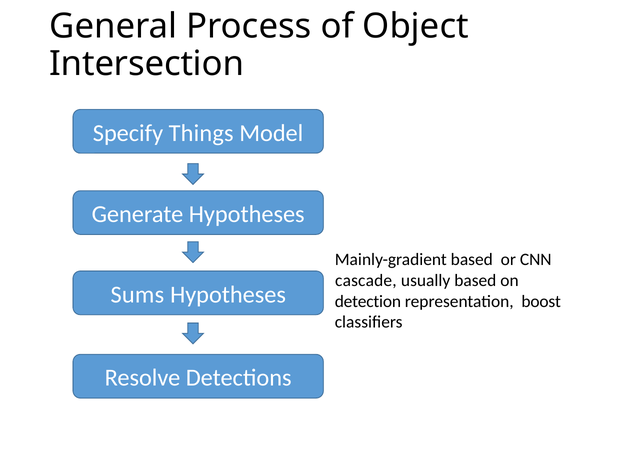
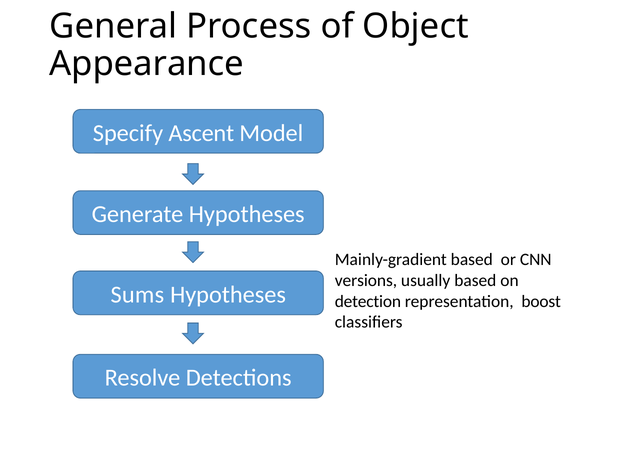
Intersection: Intersection -> Appearance (147, 64)
Things: Things -> Ascent (201, 133)
cascade: cascade -> versions (366, 281)
